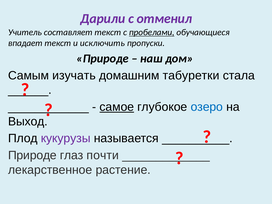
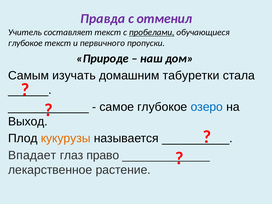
Дарили: Дарили -> Правда (103, 19)
впадает: впадает -> глубокое (25, 43)
исключить: исключить -> первичного (102, 43)
самое underline: present -> none (117, 107)
кукурузы colour: purple -> orange (66, 138)
Природе: Природе -> Впадает (32, 155)
почти: почти -> право (103, 155)
